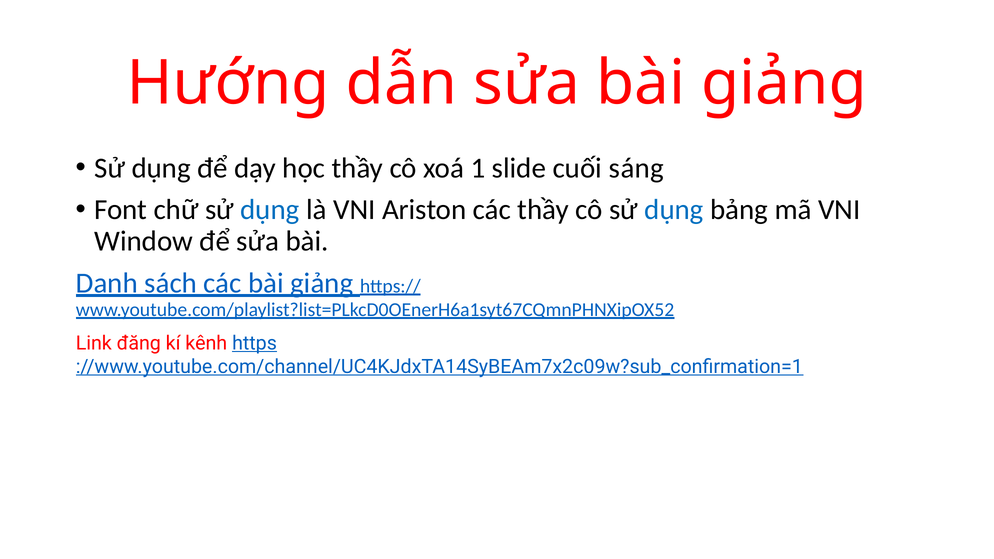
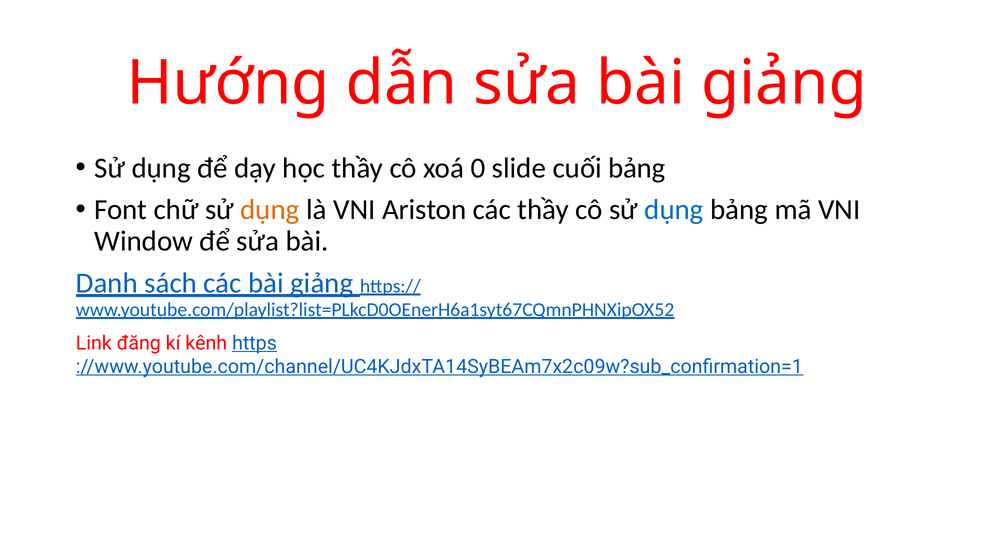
1: 1 -> 0 (478, 168)
cuối sáng: sáng -> bảng (637, 168)
dụng colour: blue -> orange (270, 210)
